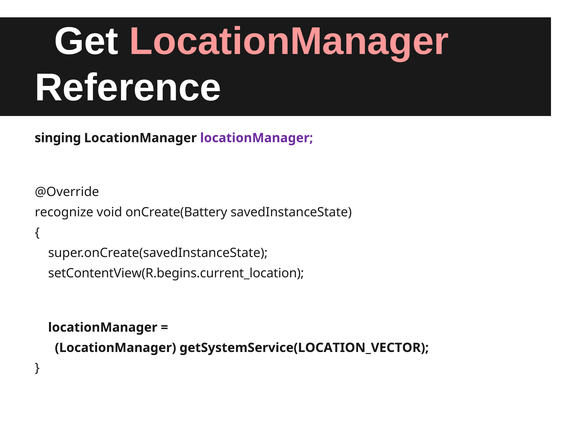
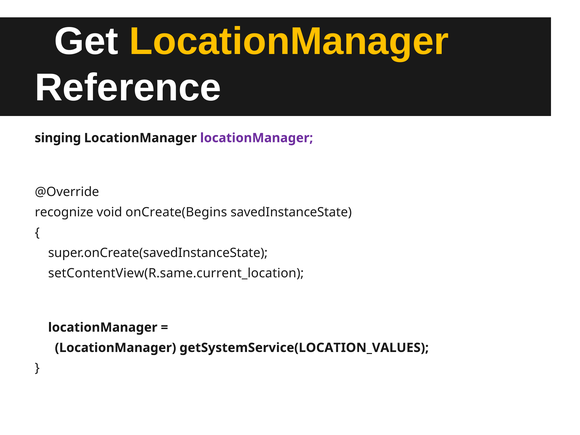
LocationManager colour: pink -> yellow (289, 41)
onCreate(Battery: onCreate(Battery -> onCreate(Begins (176, 212)
setContentView(R.begins.current_location: setContentView(R.begins.current_location -> setContentView(R.same.current_location (176, 273)
getSystemService(LOCATION_VECTOR: getSystemService(LOCATION_VECTOR -> getSystemService(LOCATION_VALUES (304, 348)
